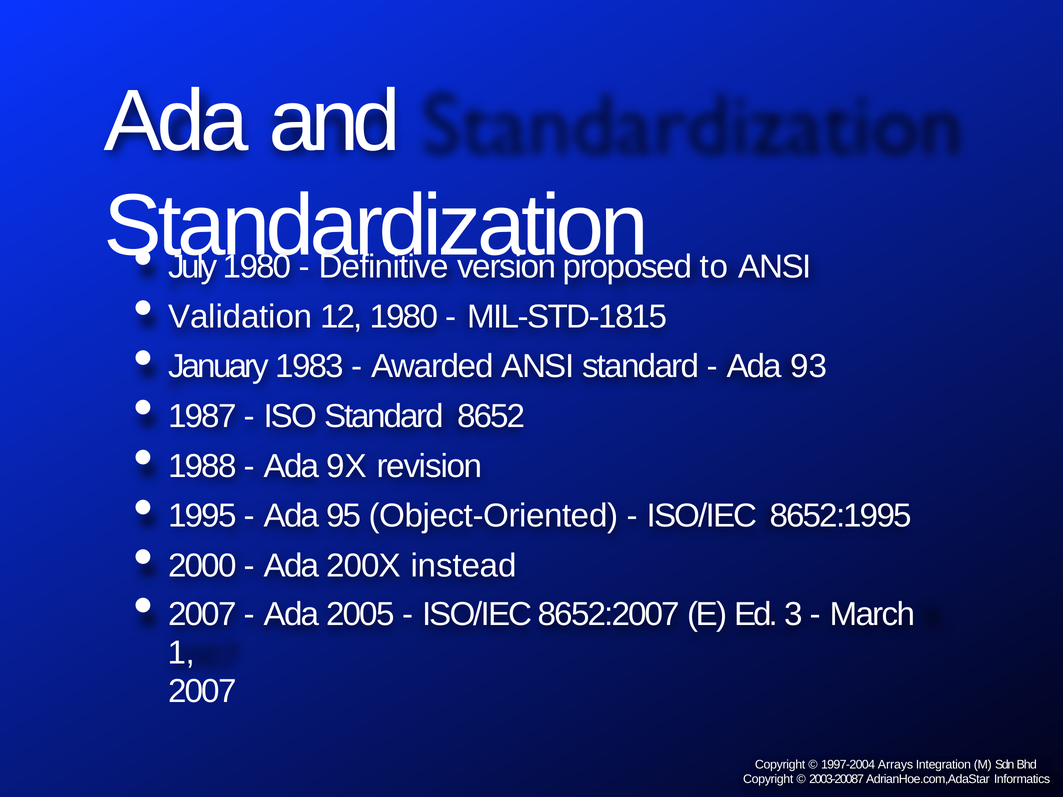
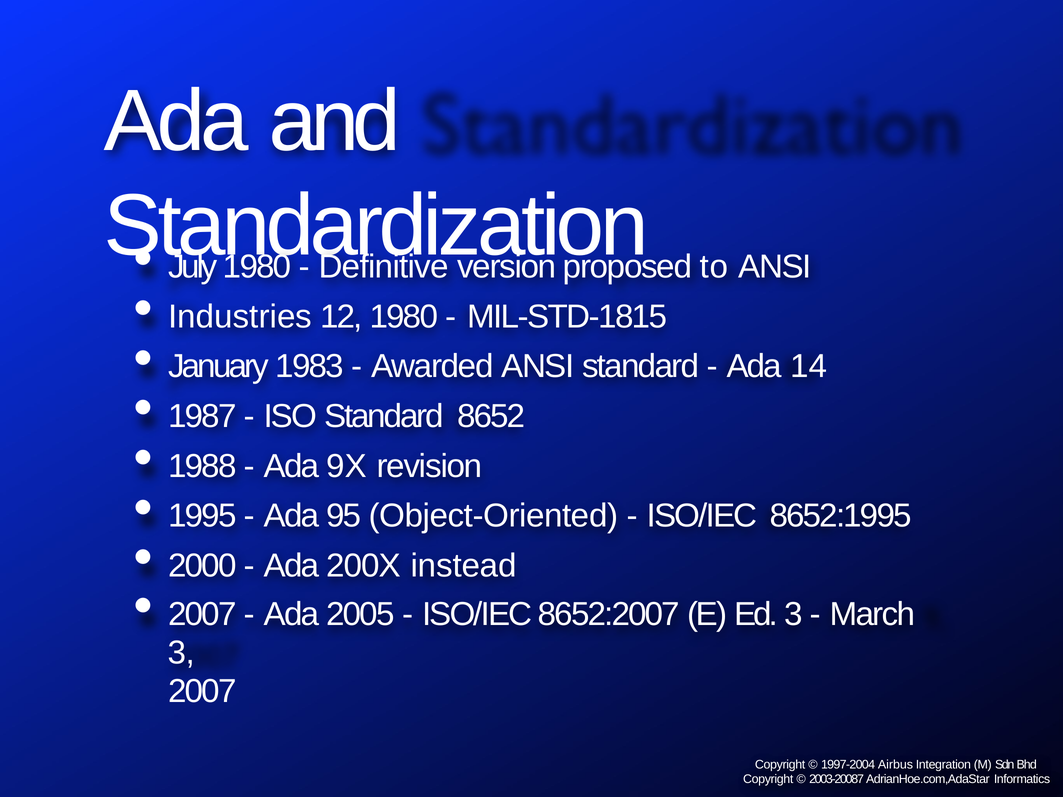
Validation: Validation -> Industries (240, 317)
93: 93 -> 14 (809, 367)
1: 1 -> 3 (181, 653)
Arrays: Arrays -> Airbus (895, 765)
